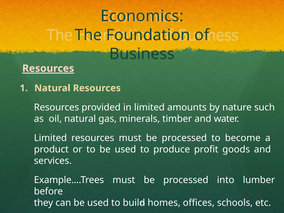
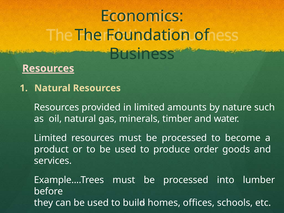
profit: profit -> order (206, 149)
